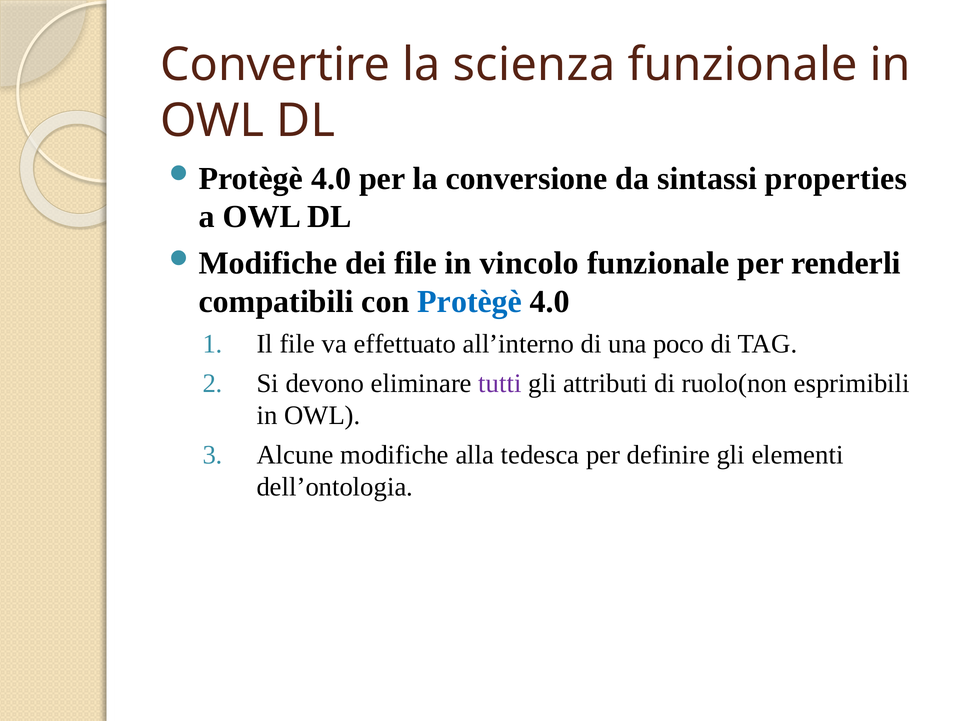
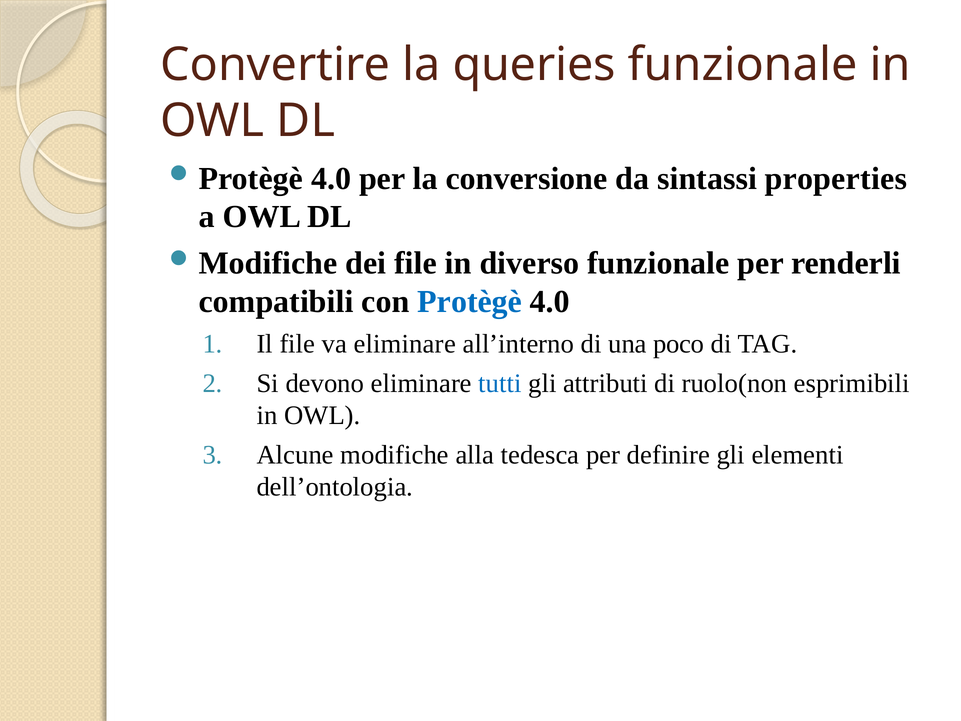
scienza: scienza -> queries (534, 65)
vincolo: vincolo -> diverso (529, 263)
va effettuato: effettuato -> eliminare (405, 344)
tutti colour: purple -> blue (500, 383)
